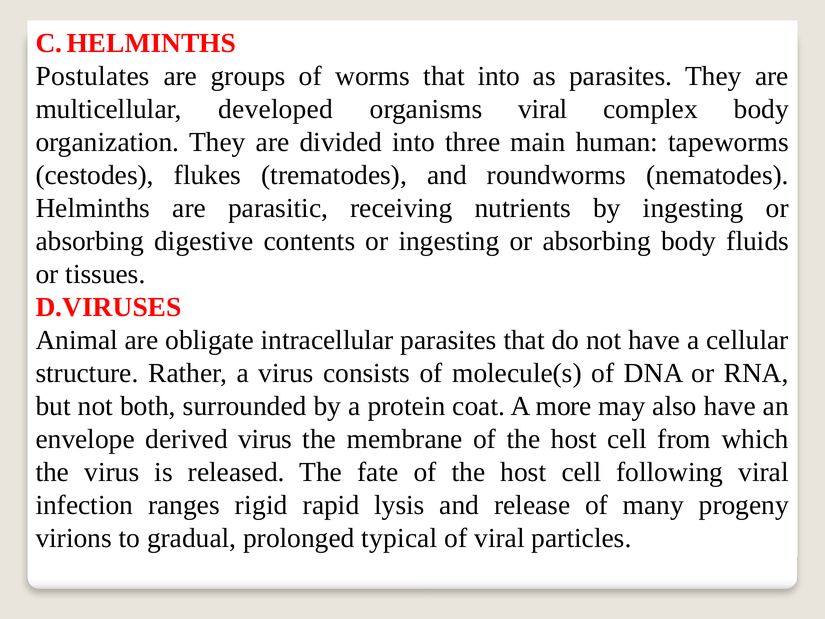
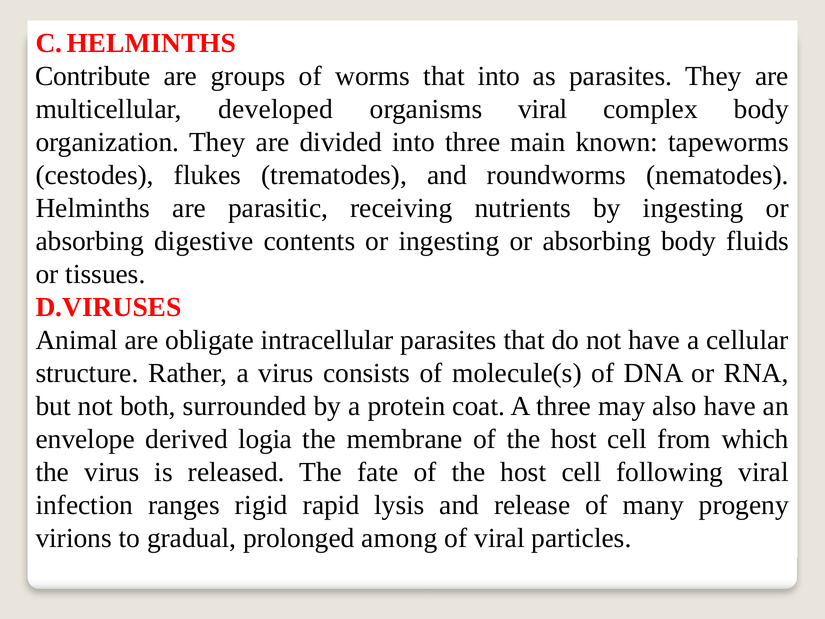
Postulates: Postulates -> Contribute (93, 76)
human: human -> known (617, 142)
A more: more -> three (564, 406)
derived virus: virus -> logia (265, 439)
typical: typical -> among (399, 538)
